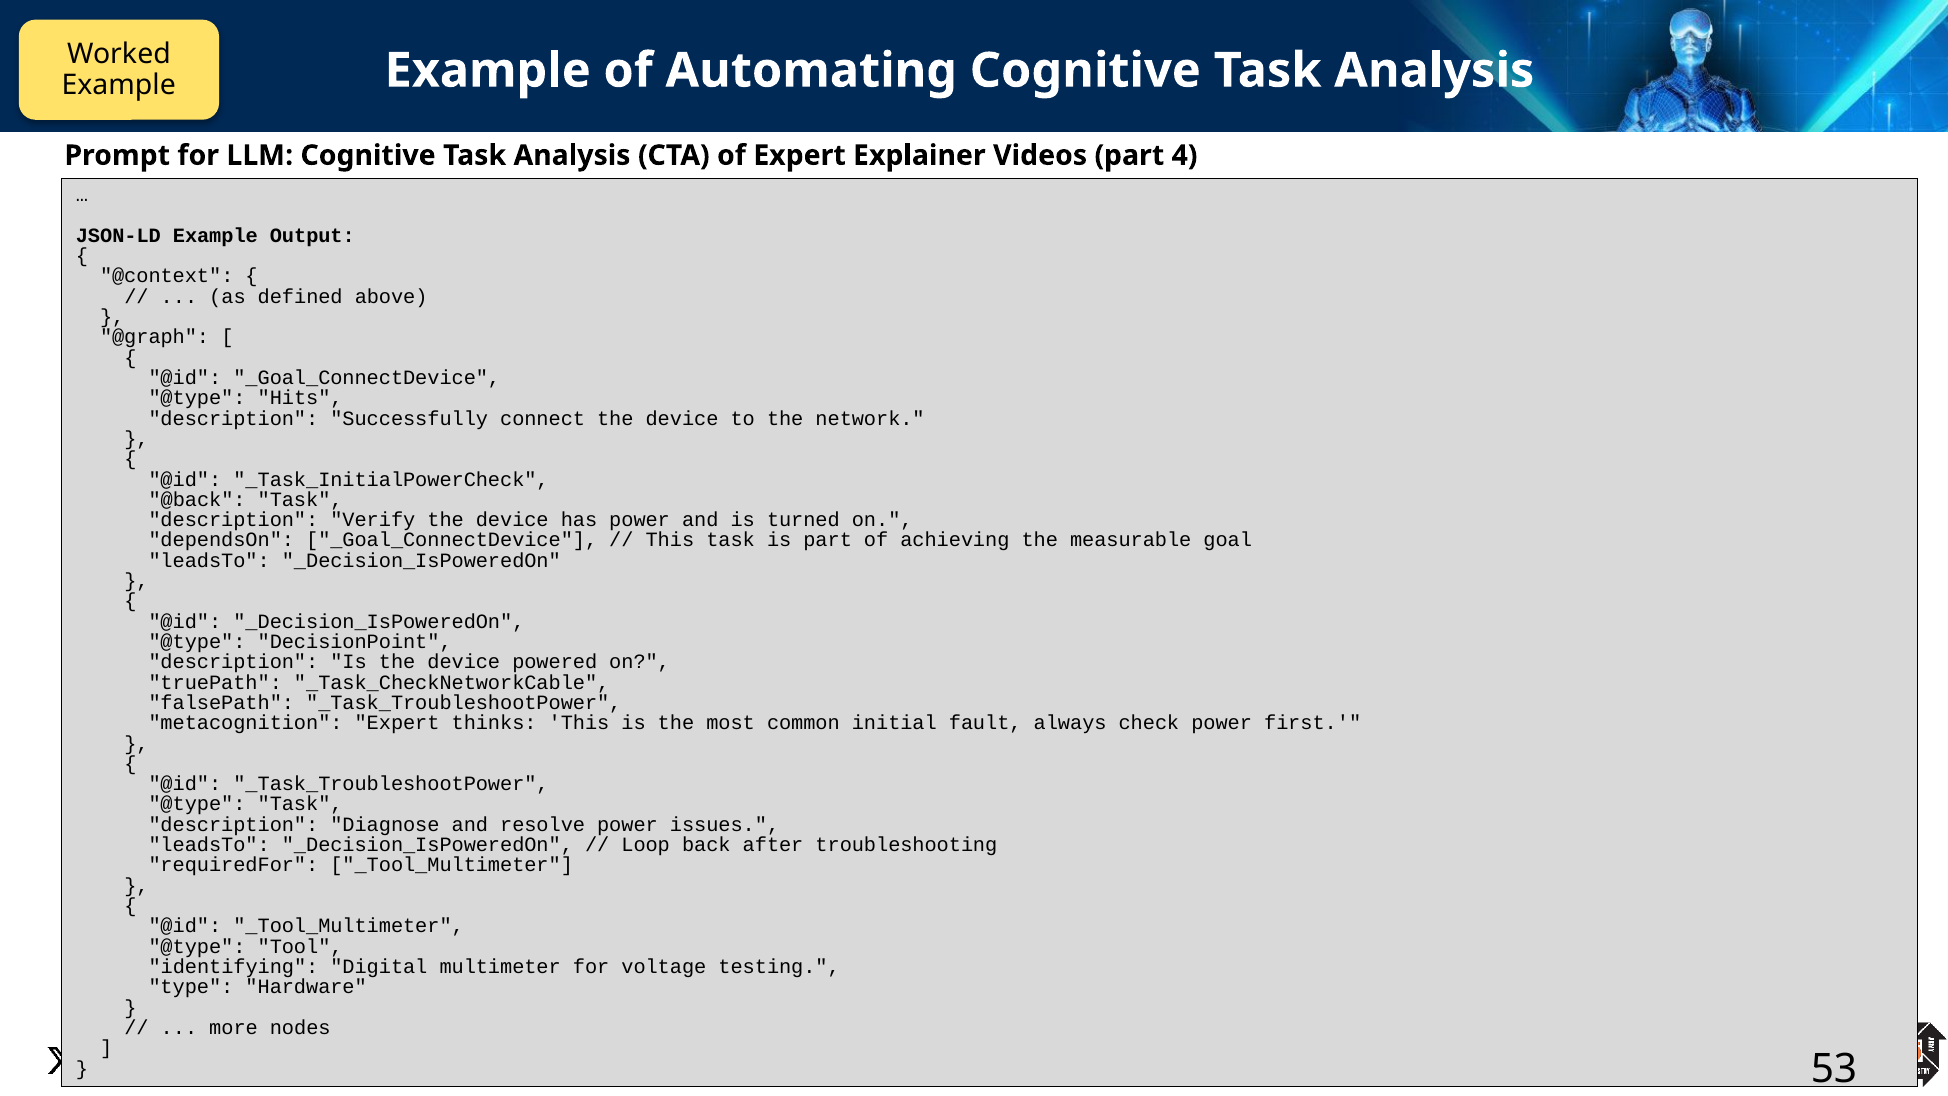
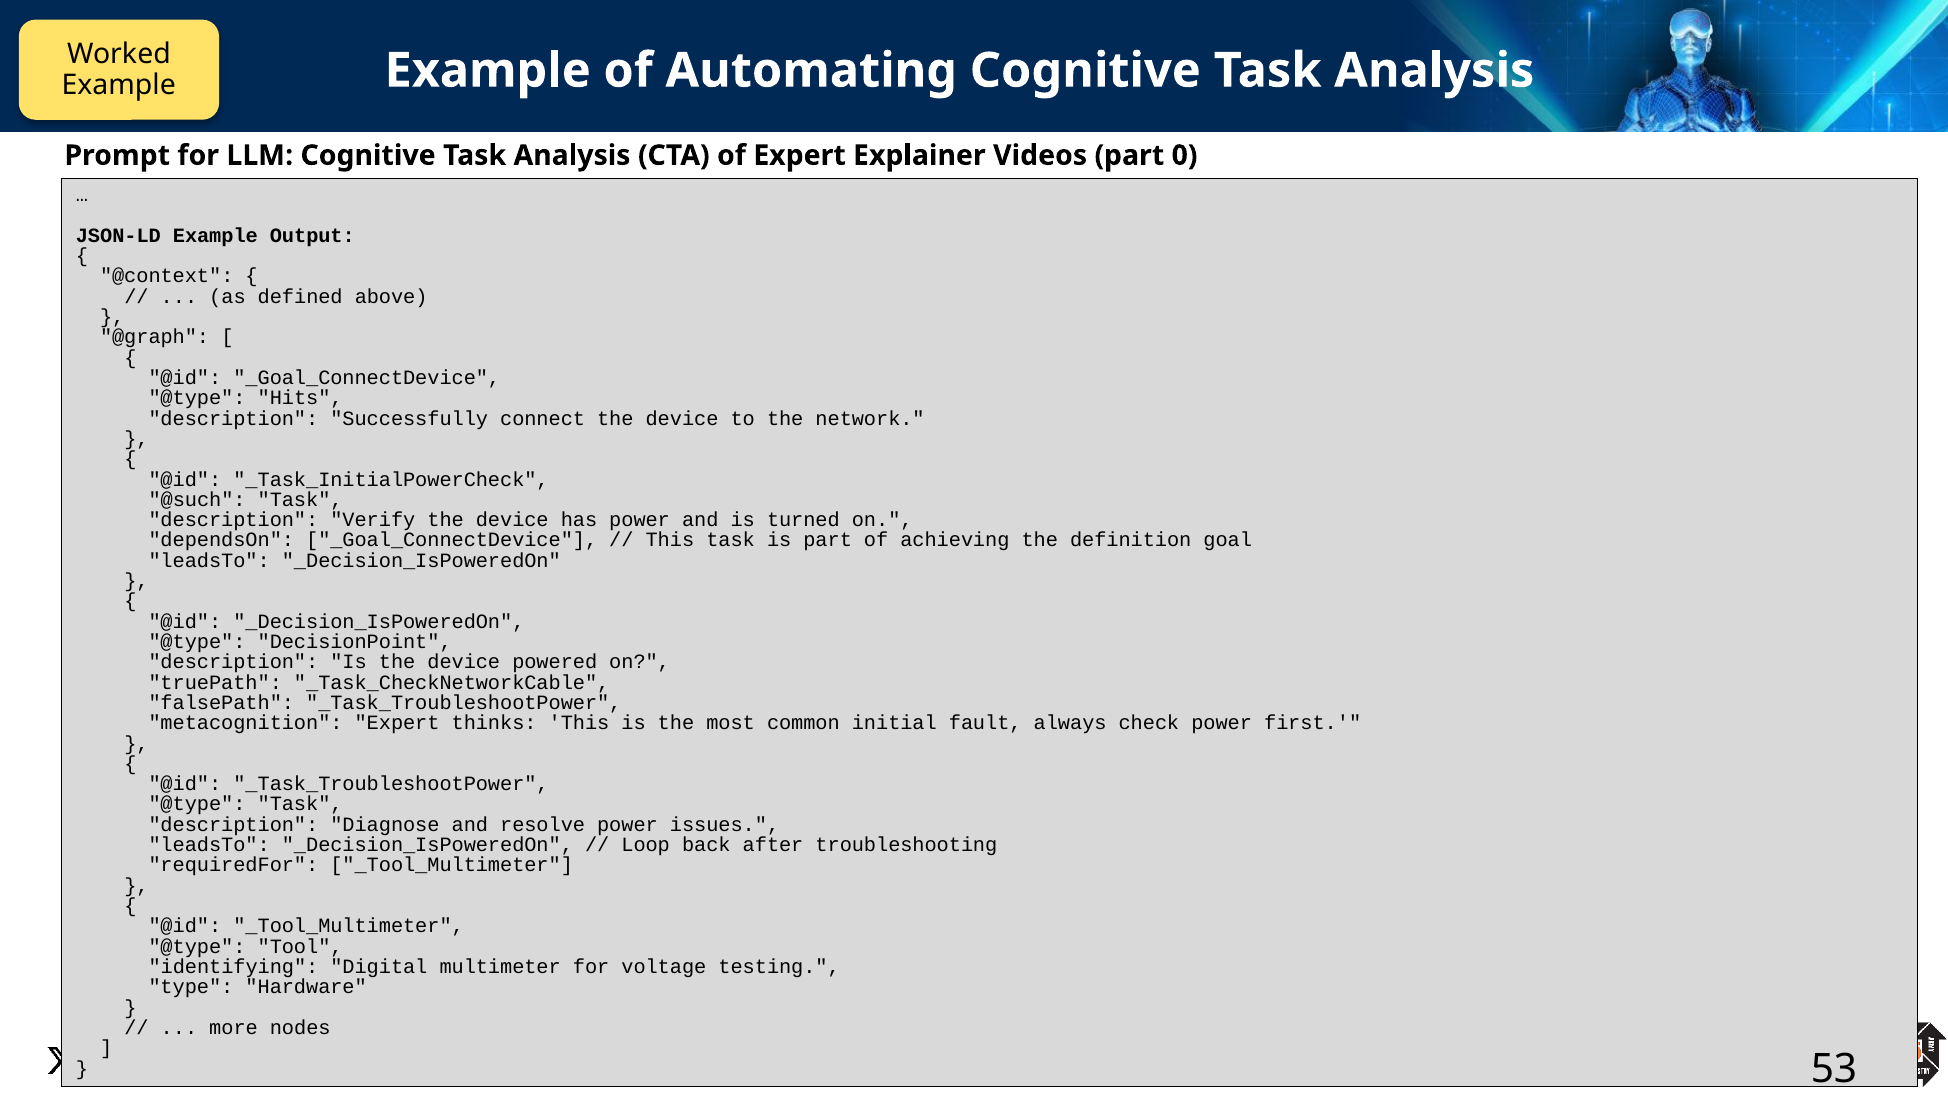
4: 4 -> 0 (1185, 155)
@back: @back -> @such (197, 500)
measurable: measurable -> definition (1131, 540)
